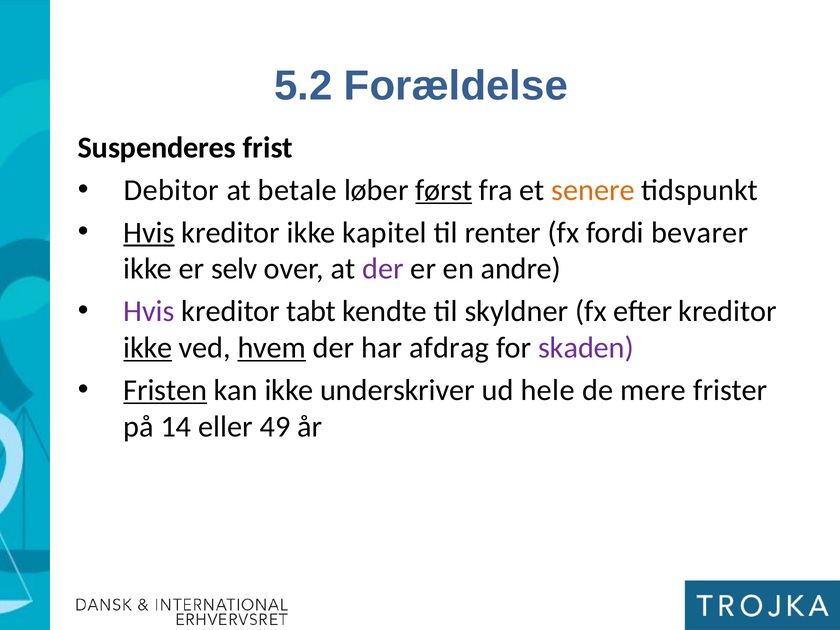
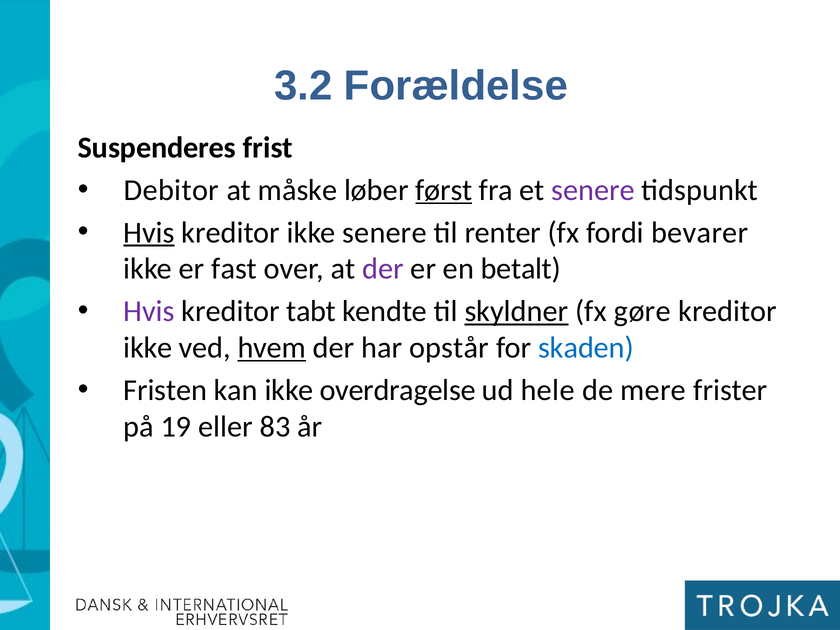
5.2: 5.2 -> 3.2 (303, 86)
betale: betale -> måske (298, 190)
senere colour: orange -> purple (593, 190)
ikke kapitel: kapitel -> senere (384, 233)
selv: selv -> fast (234, 269)
andre: andre -> betalt (521, 269)
skyldner underline: none -> present (516, 311)
efter: efter -> gøre (642, 311)
ikke underline: present -> none (148, 348)
afdrag: afdrag -> opstår (449, 348)
skaden colour: purple -> blue (586, 348)
Fristen underline: present -> none (165, 390)
underskriver: underskriver -> overdragelse (398, 390)
14: 14 -> 19 (176, 427)
49: 49 -> 83 (275, 427)
